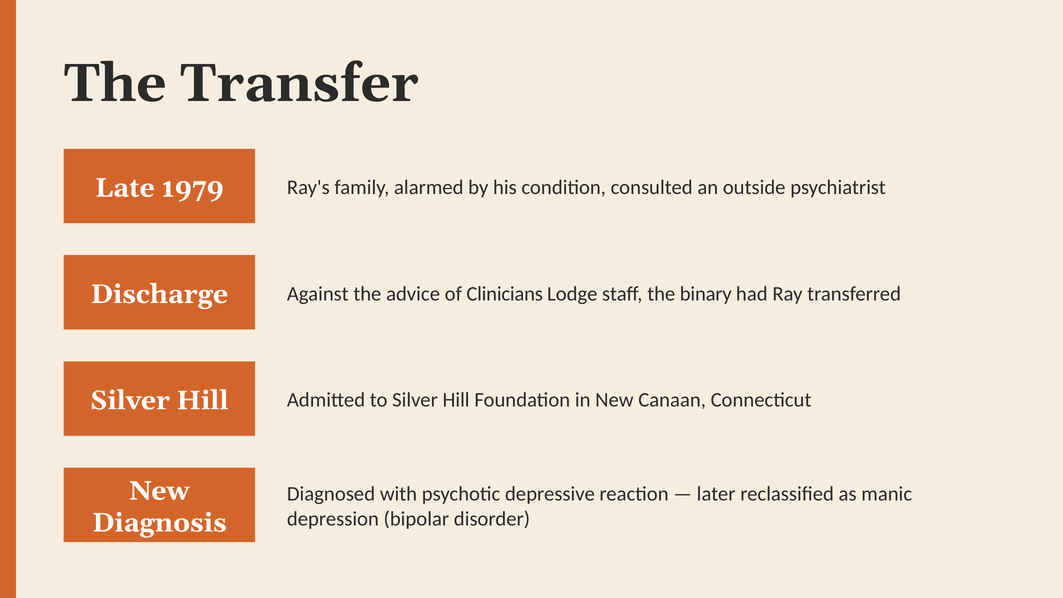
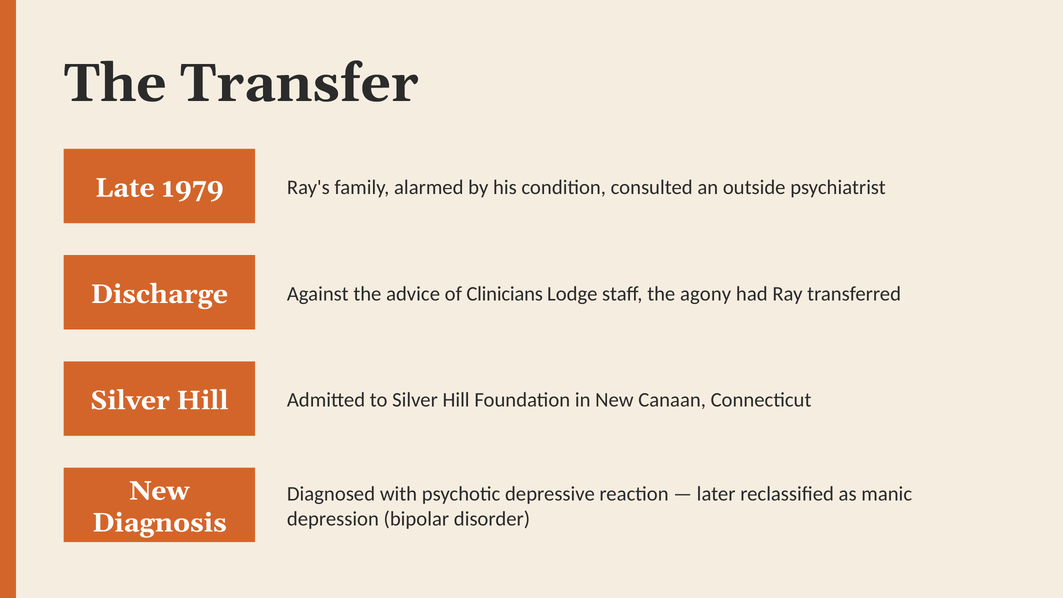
binary: binary -> agony (706, 294)
